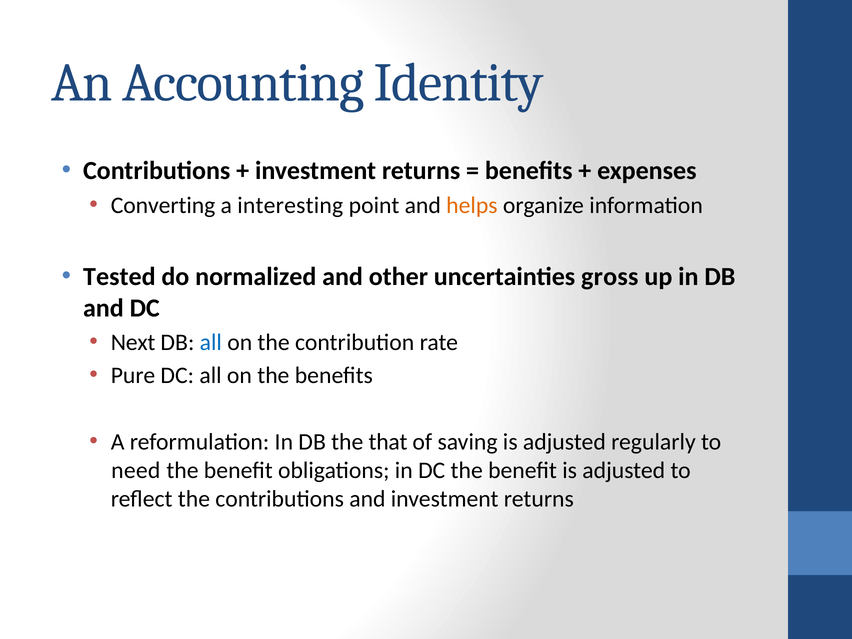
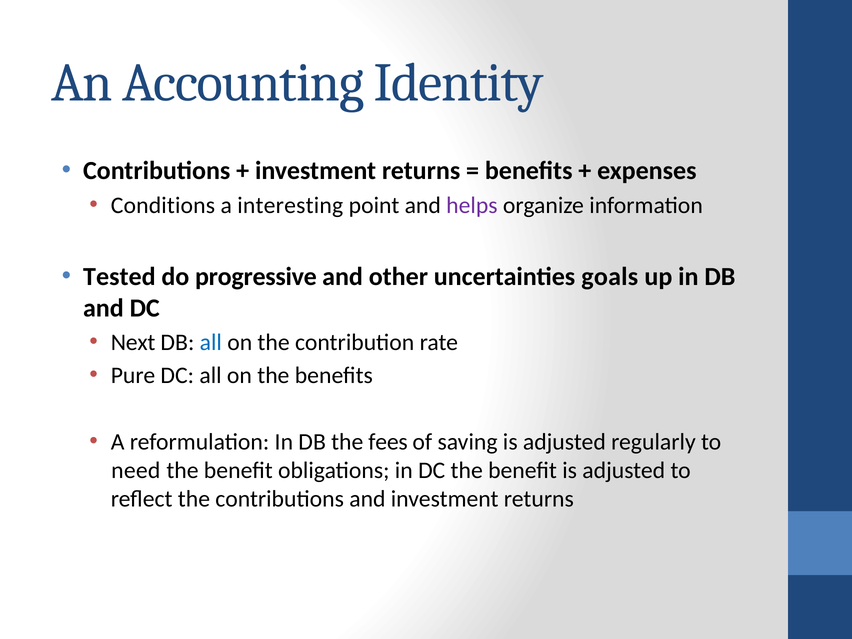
Converting: Converting -> Conditions (163, 205)
helps colour: orange -> purple (472, 205)
normalized: normalized -> progressive (256, 277)
gross: gross -> goals (610, 277)
that: that -> fees (388, 442)
